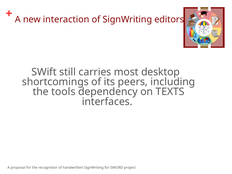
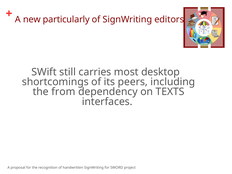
interaction: interaction -> particularly (66, 19)
tools: tools -> from (63, 92)
